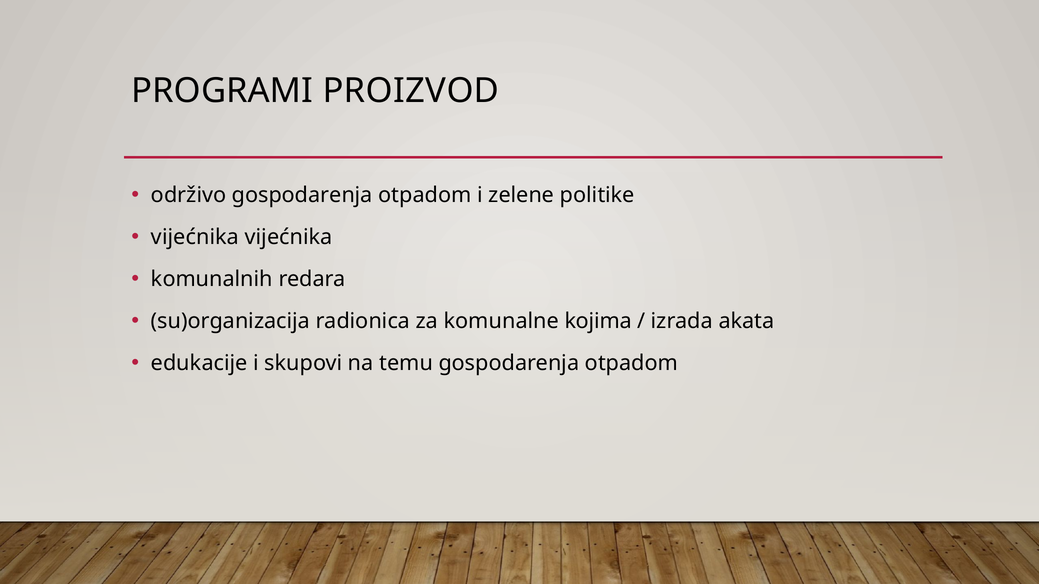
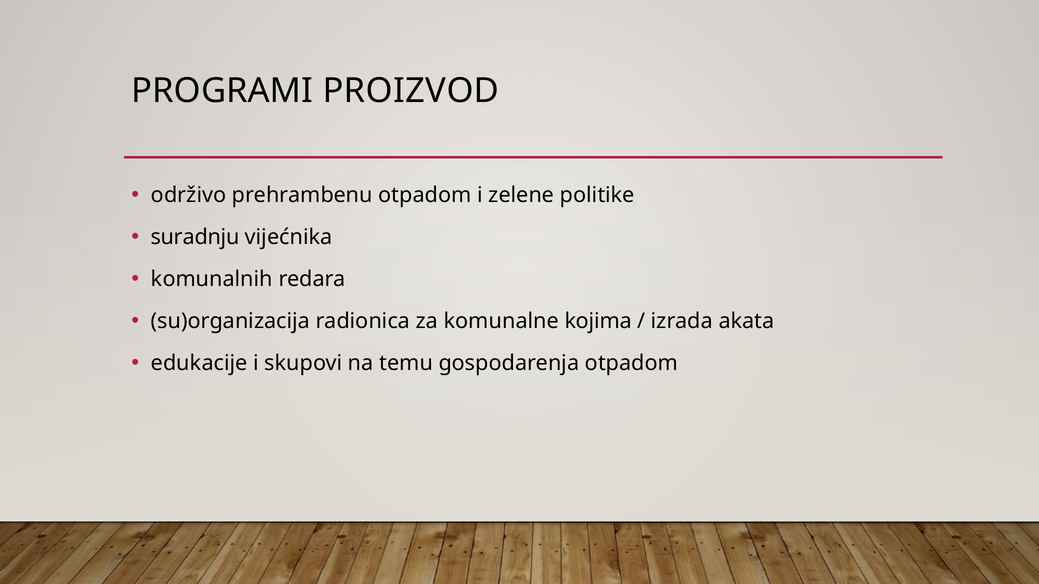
održivo gospodarenja: gospodarenja -> prehrambenu (302, 195)
vijećnika: vijećnika -> suradnju (195, 237)
